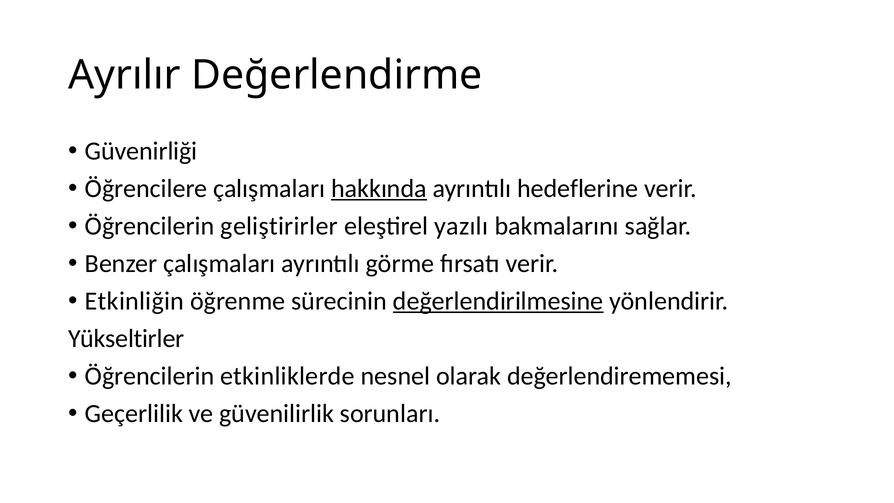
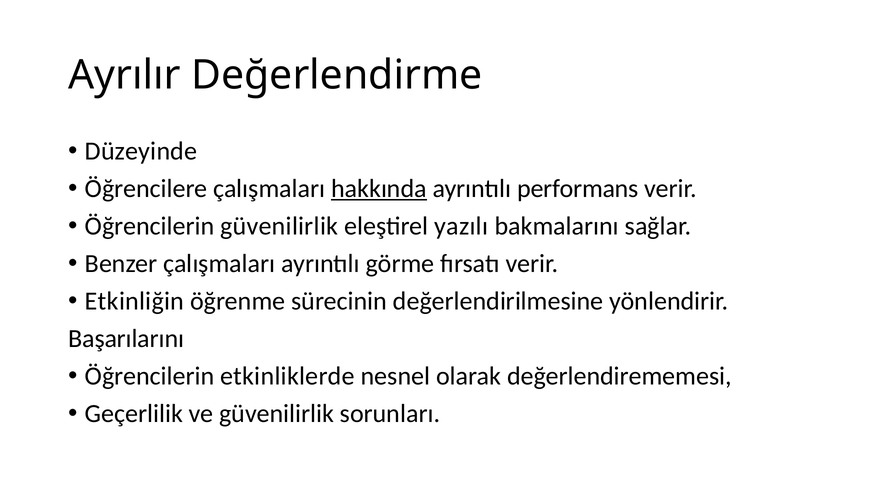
Güvenirliği: Güvenirliği -> Düzeyinde (141, 151)
hedeflerine: hedeflerine -> performans (578, 189)
Öğrencilerin geliştirirler: geliştirirler -> güvenilirlik (279, 226)
değerlendirilmesine underline: present -> none (498, 301)
Yükseltirler: Yükseltirler -> Başarılarını (126, 339)
